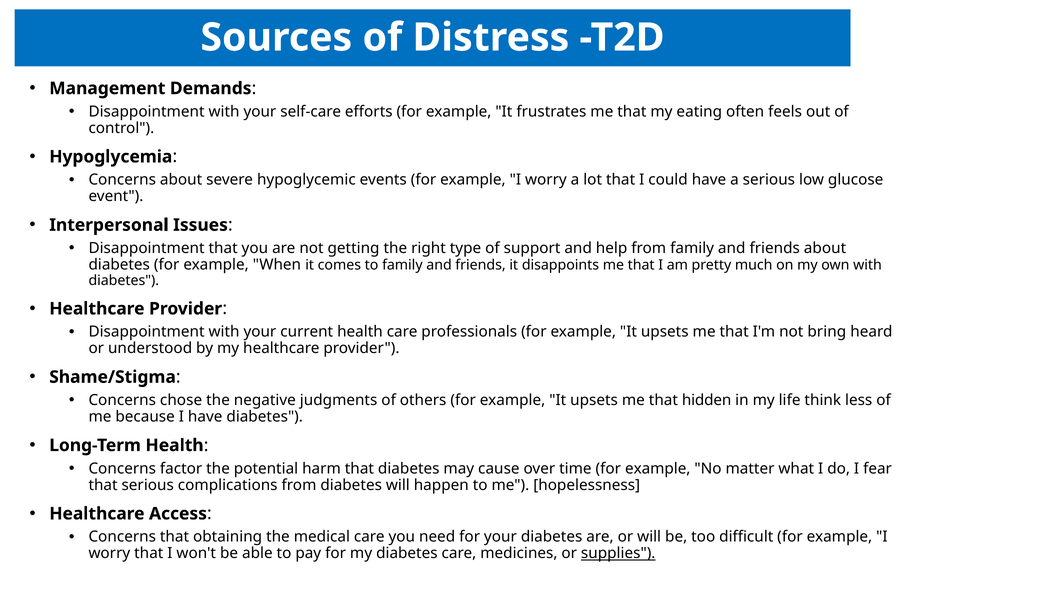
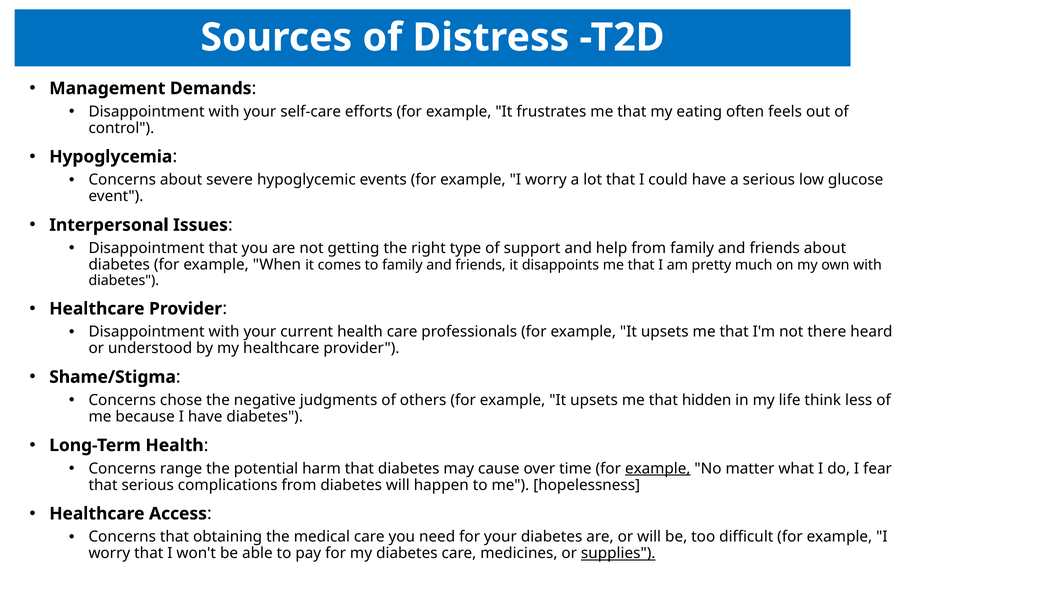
bring: bring -> there (827, 332)
factor: factor -> range (181, 468)
example underline: none -> present (658, 468)
